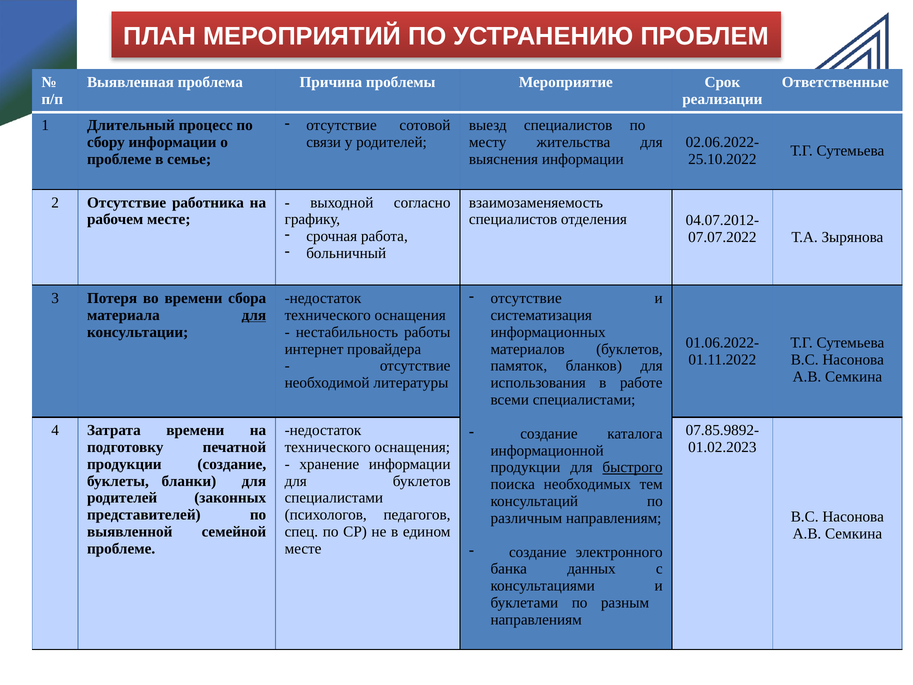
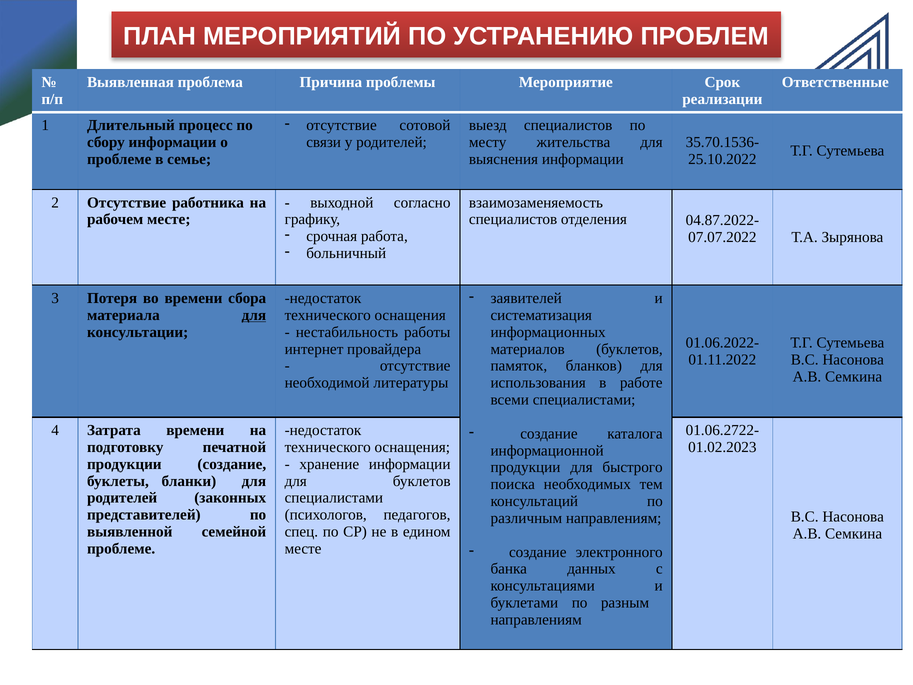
02.06.2022-: 02.06.2022- -> 35.70.1536- (722, 142)
04.07.2012-: 04.07.2012- -> 04.87.2022- (722, 220)
отсутствие: отсутствие -> заявителей (526, 298)
07.85.9892-: 07.85.9892- -> 01.06.2722- (722, 430)
быстрого underline: present -> none (633, 467)
